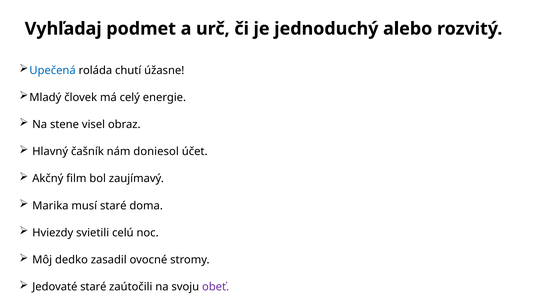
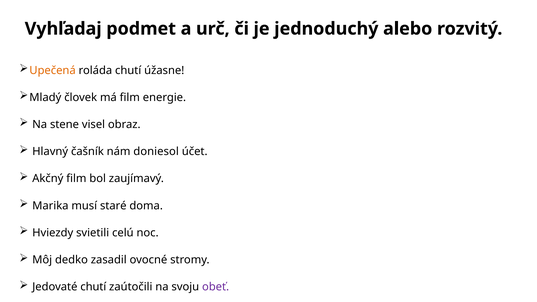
Upečená colour: blue -> orange (53, 70)
má celý: celý -> film (130, 97)
Jedovaté staré: staré -> chutí (93, 287)
